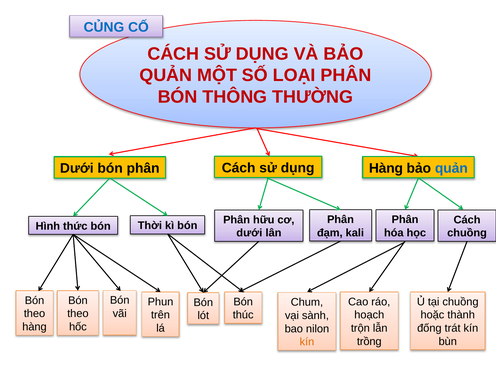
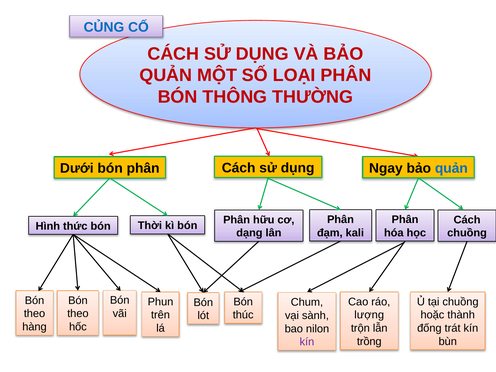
Hàng: Hàng -> Ngay (386, 168)
dưới: dưới -> dạng (249, 233)
hoạch: hoạch -> lượng (369, 315)
kín colour: orange -> purple (307, 342)
